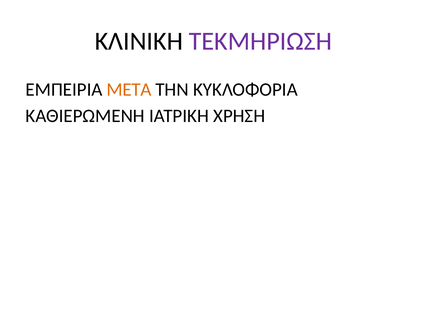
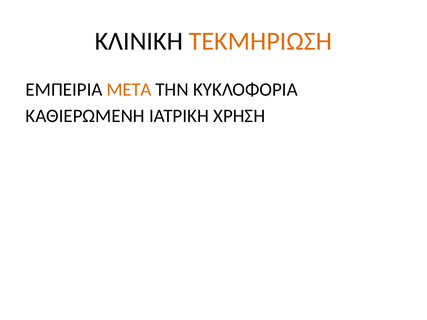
ΤΕΚΜΗΡΙΩΣΗ colour: purple -> orange (260, 41)
